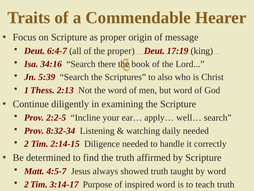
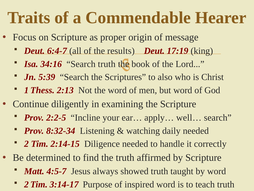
the proper: proper -> results (121, 51)
Search there: there -> truth (107, 64)
